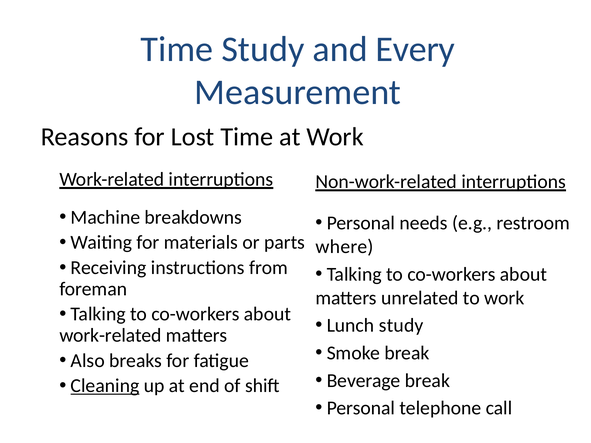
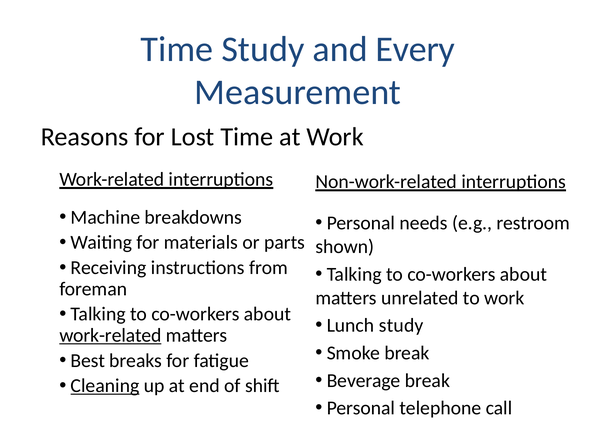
where: where -> shown (345, 247)
work-related underline: none -> present (110, 336)
Also: Also -> Best (88, 361)
